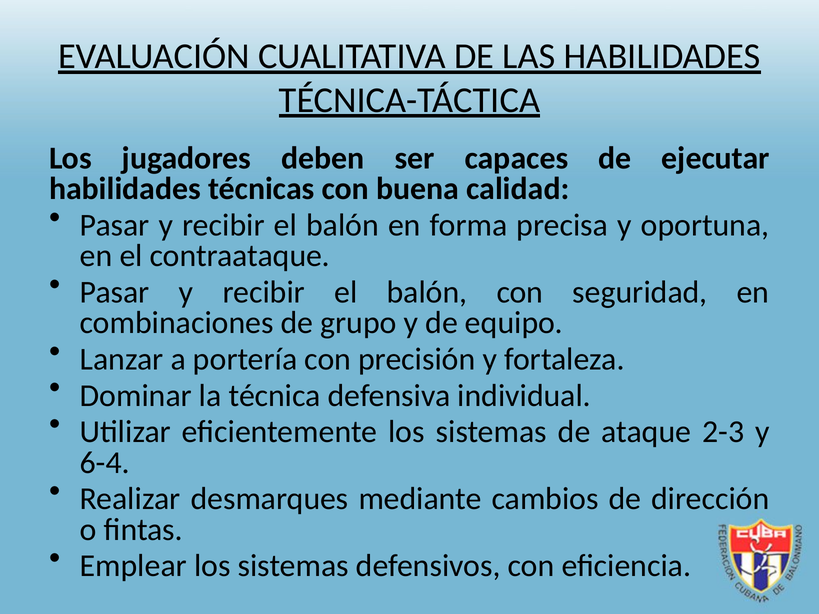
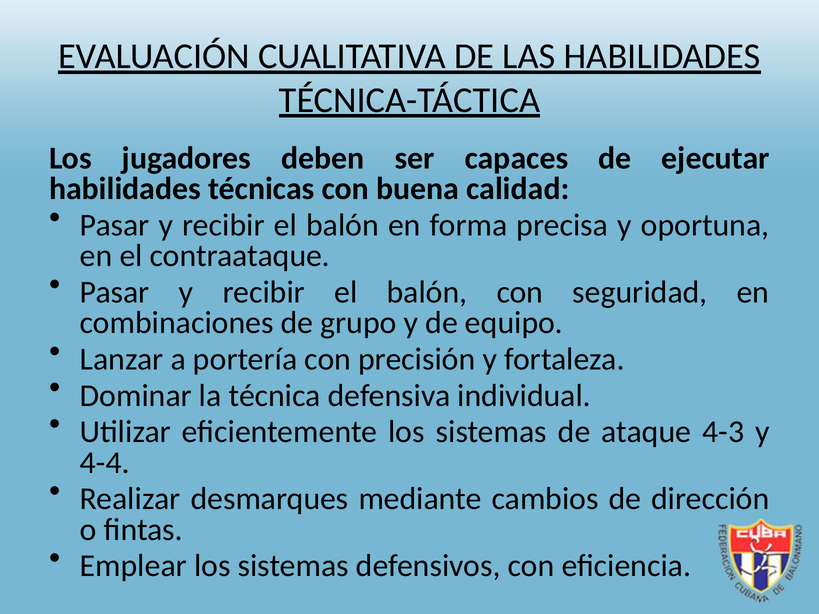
2-3: 2-3 -> 4-3 (723, 432)
6-4: 6-4 -> 4-4 (105, 463)
